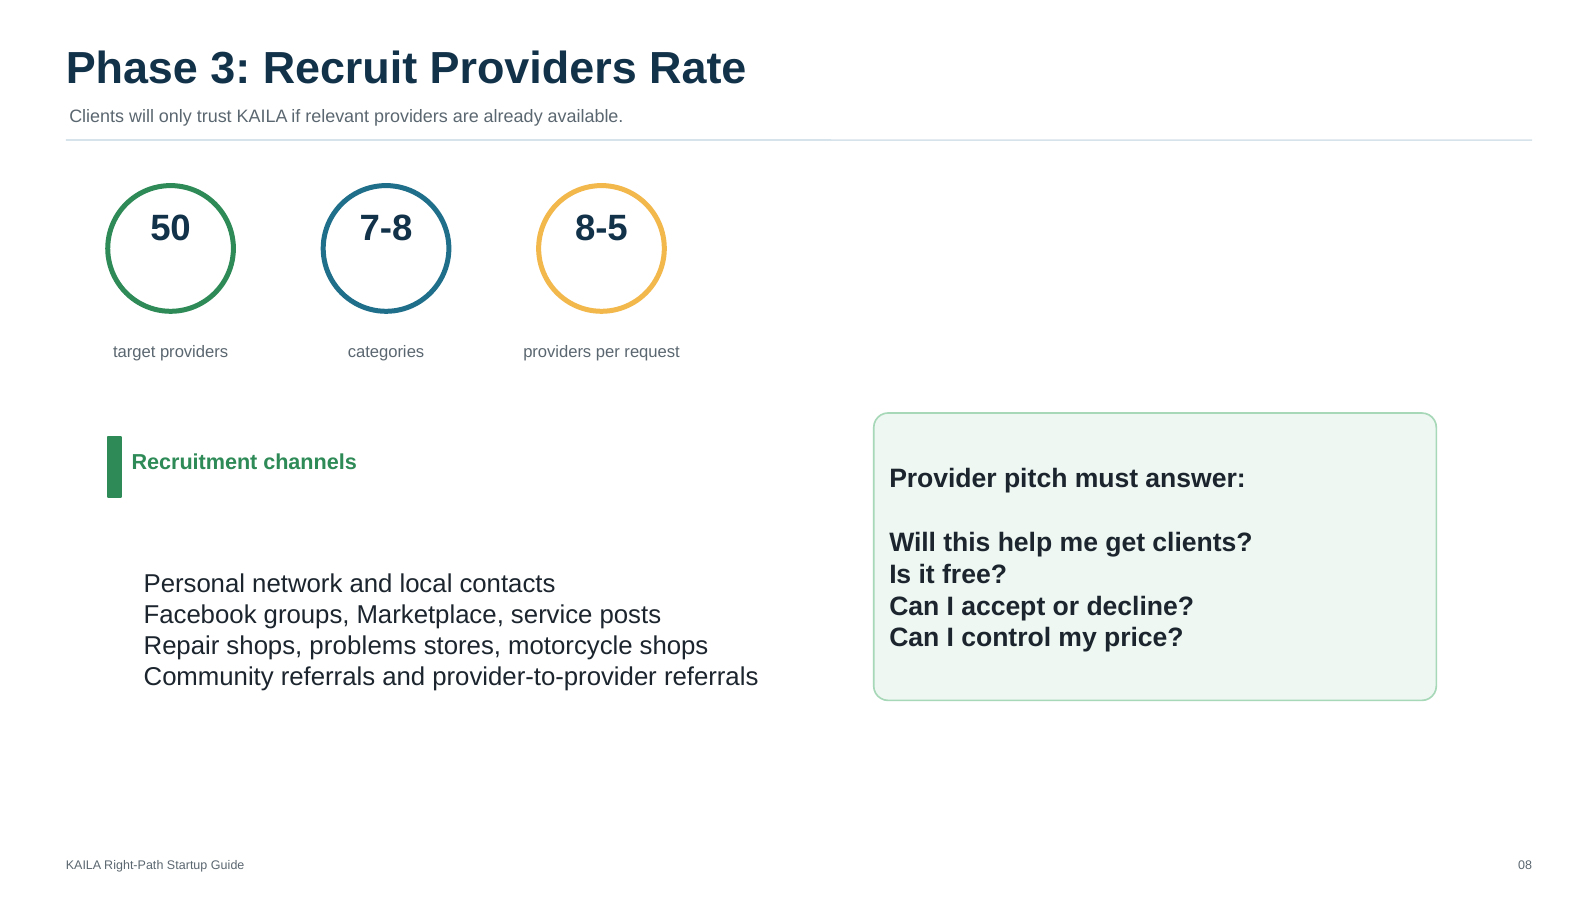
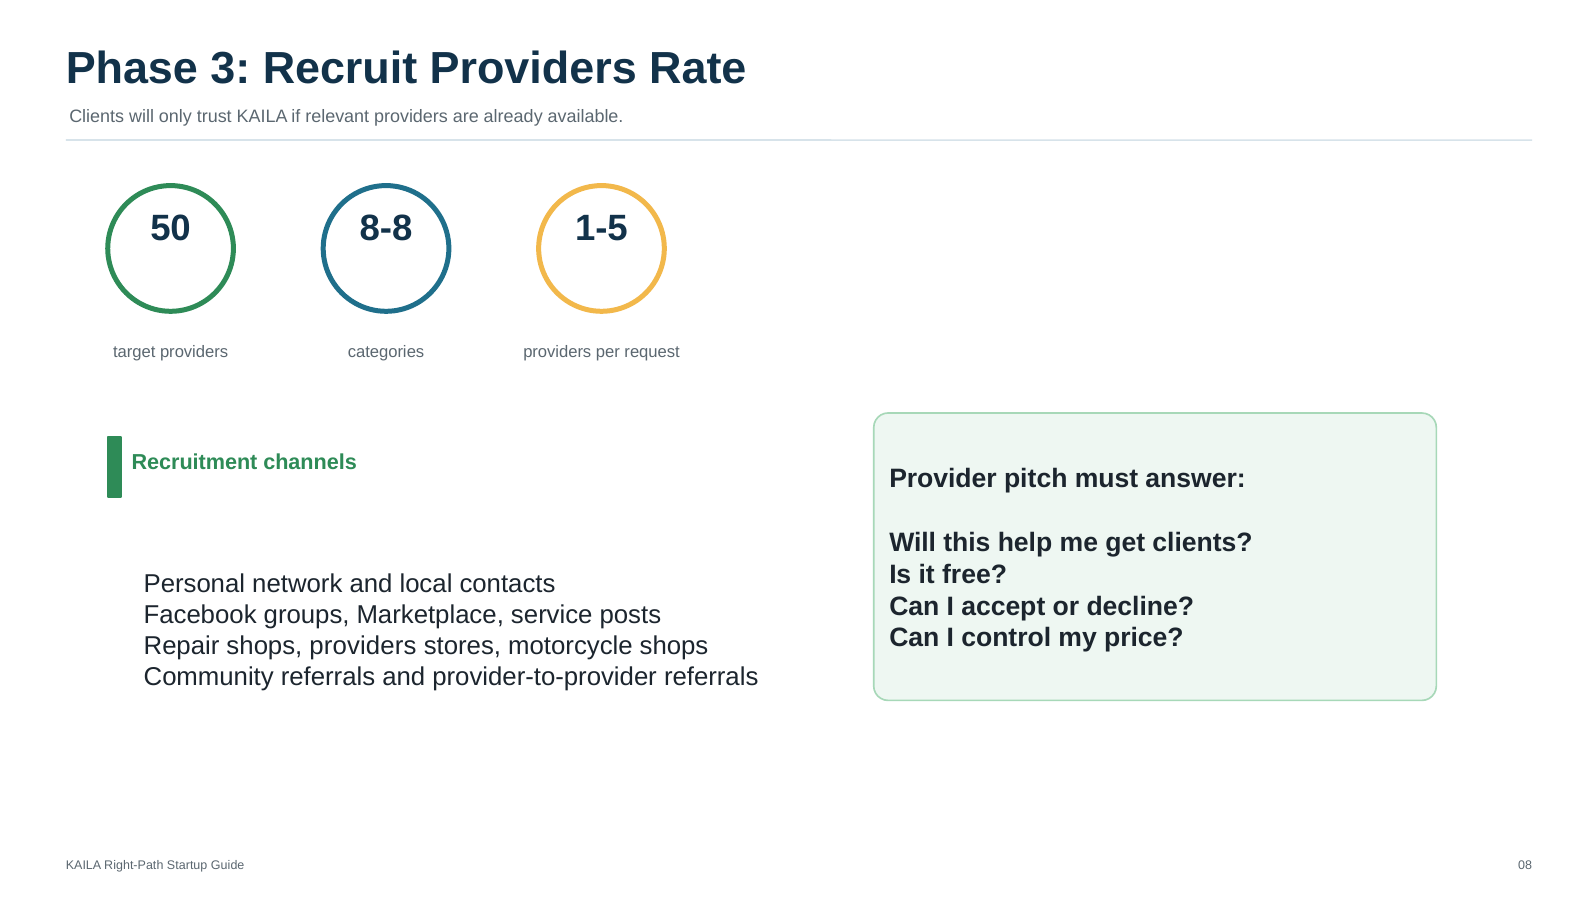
7-8: 7-8 -> 8-8 (386, 229)
8-5: 8-5 -> 1-5 (601, 229)
shops problems: problems -> providers (363, 646)
